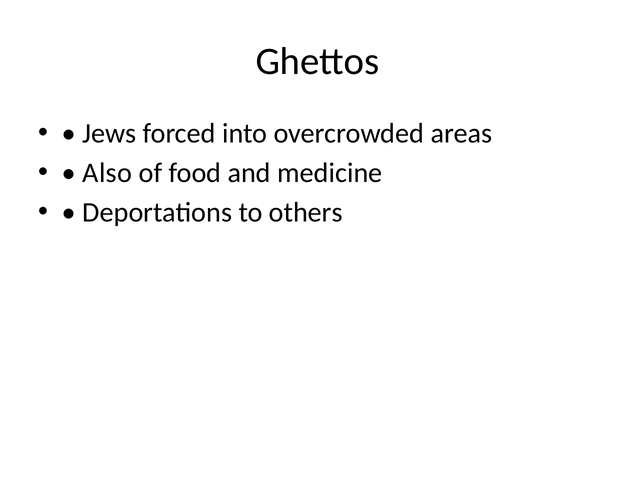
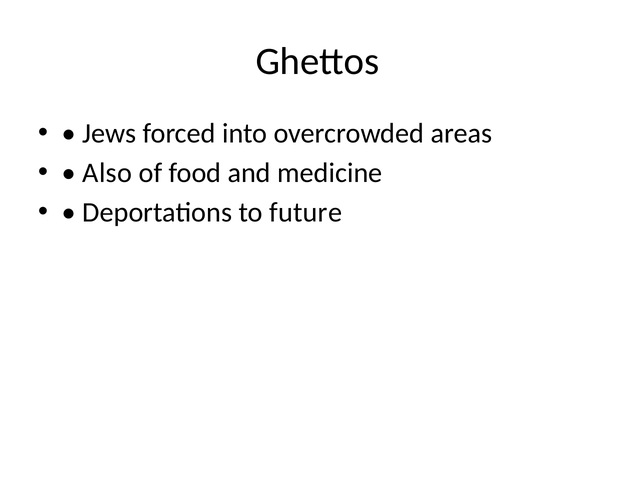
others: others -> future (306, 212)
